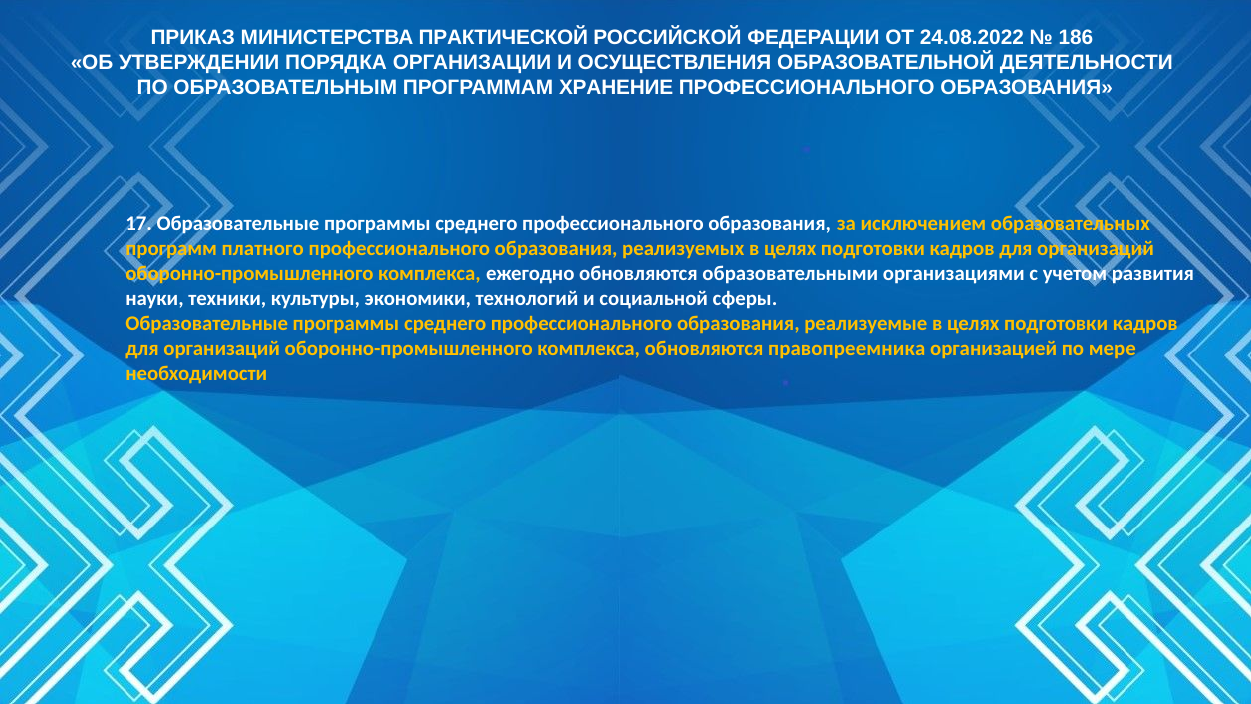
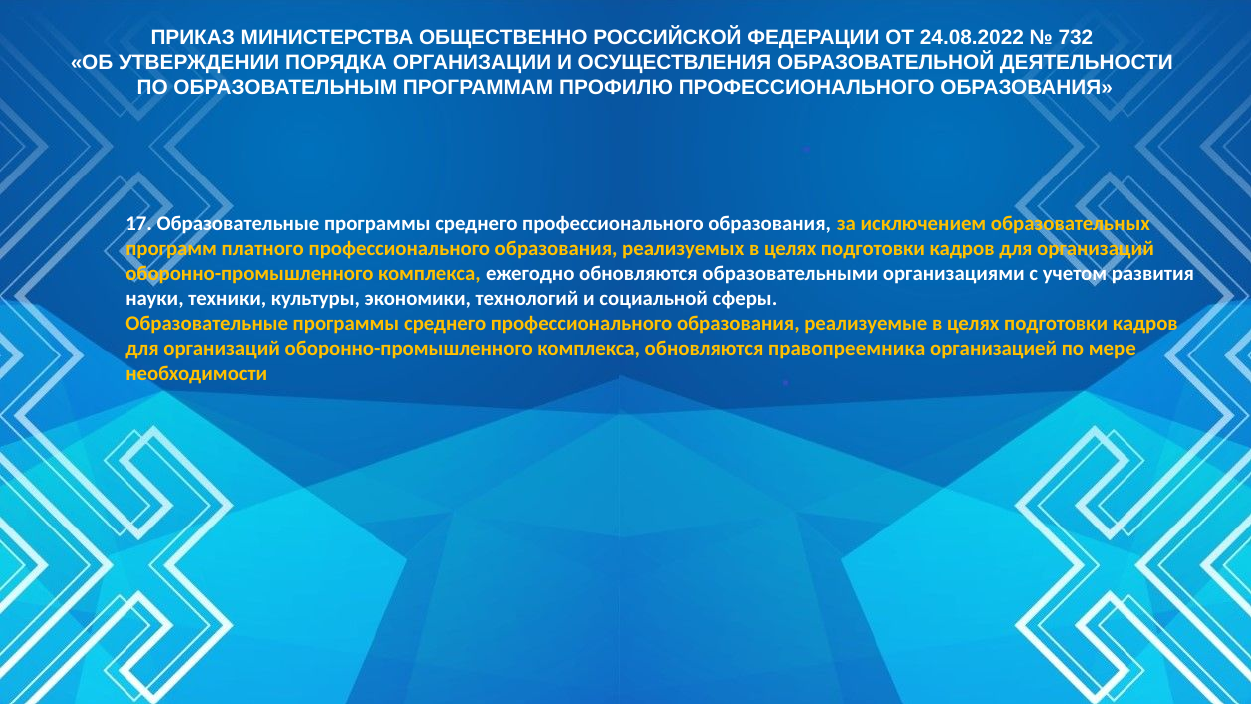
ПРАКТИЧЕСКОЙ: ПРАКТИЧЕСКОЙ -> ОБЩЕСТВЕННО (503, 37)
186: 186 -> 732 (1076, 37)
ХРАНЕНИЕ: ХРАНЕНИЕ -> ПРОФИЛЮ (616, 87)
